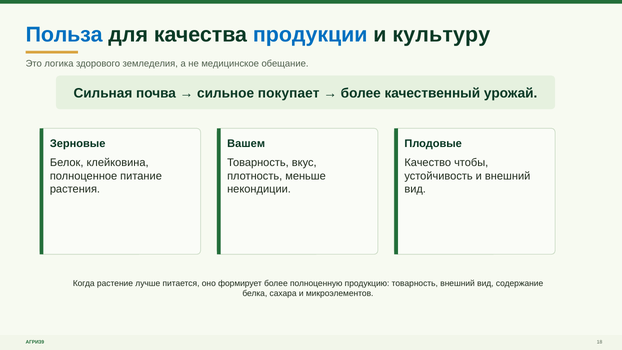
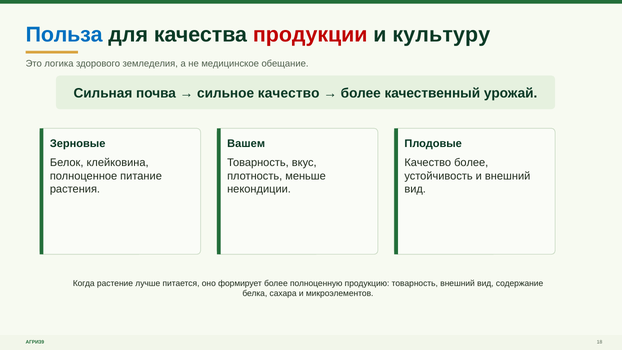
продукции colour: blue -> red (310, 35)
сильное покупает: покупает -> качество (289, 93)
Качество чтобы: чтобы -> более (471, 163)
